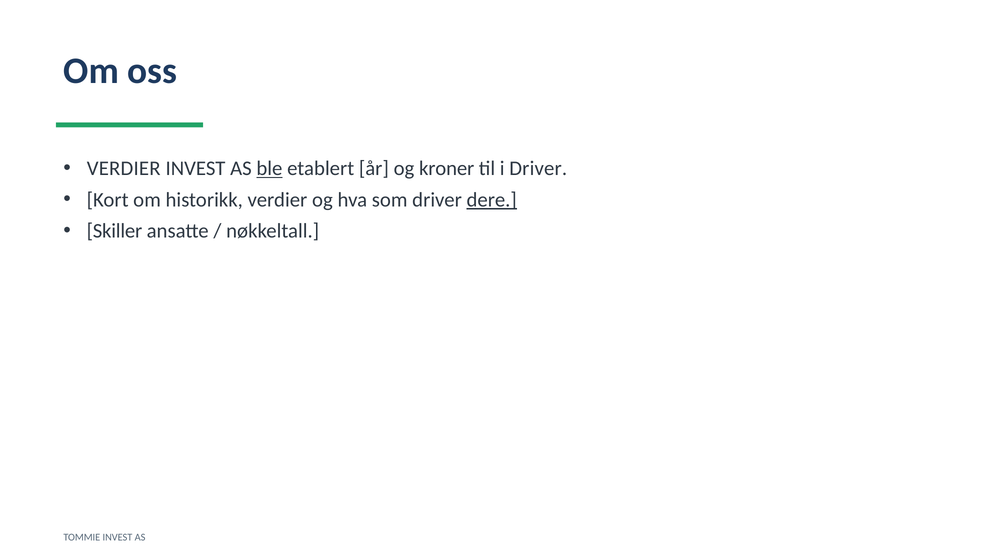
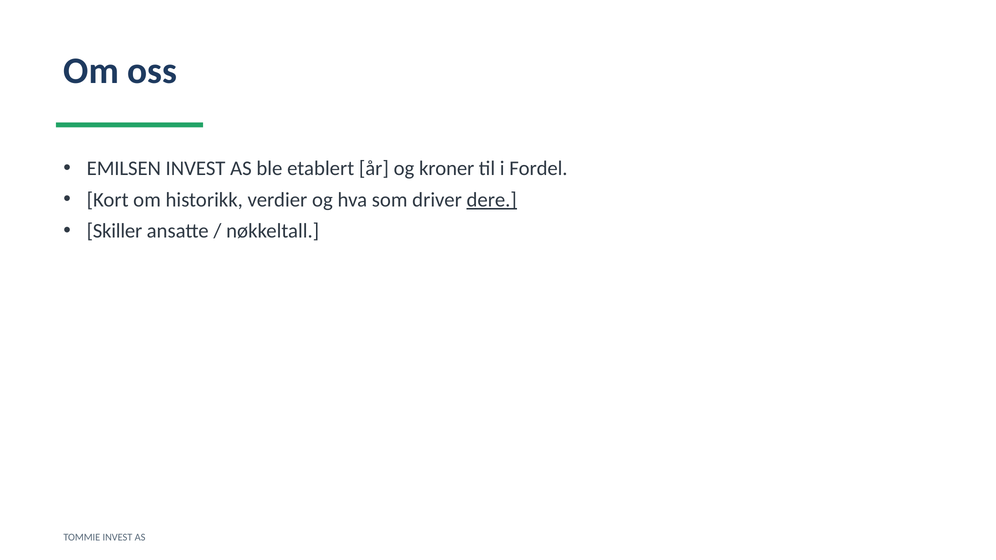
VERDIER: VERDIER -> EMILSEN (124, 169)
ble underline: present -> none (269, 169)
i Driver: Driver -> Fordel (538, 169)
